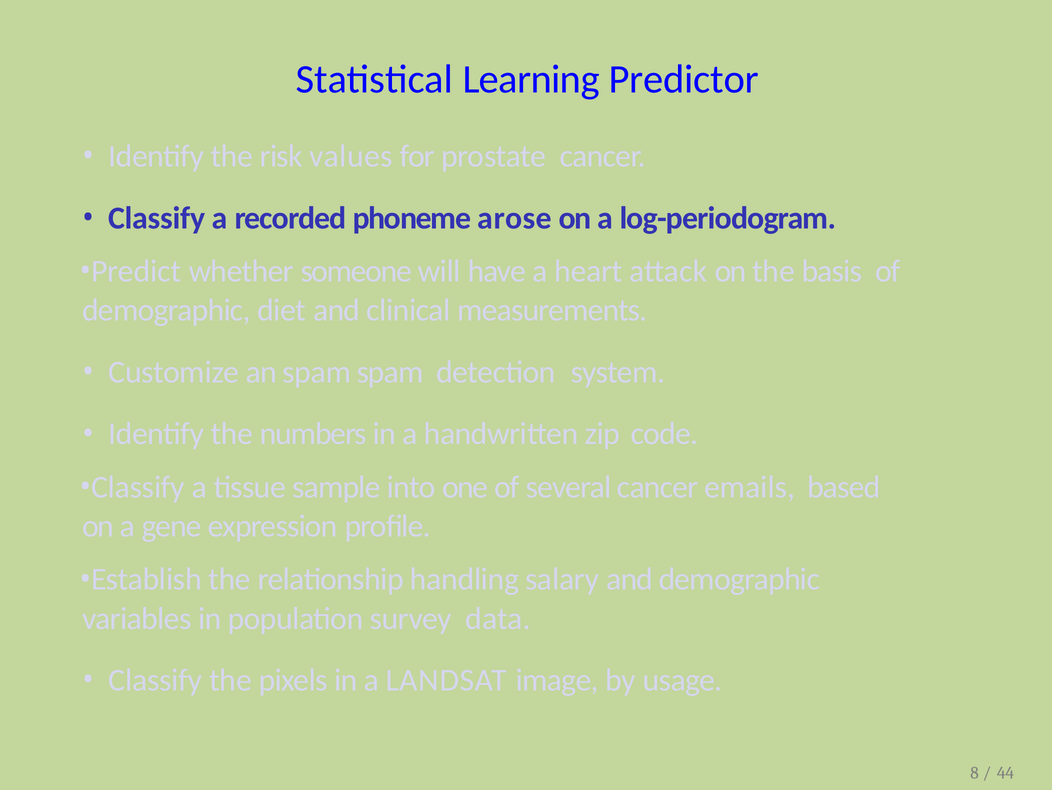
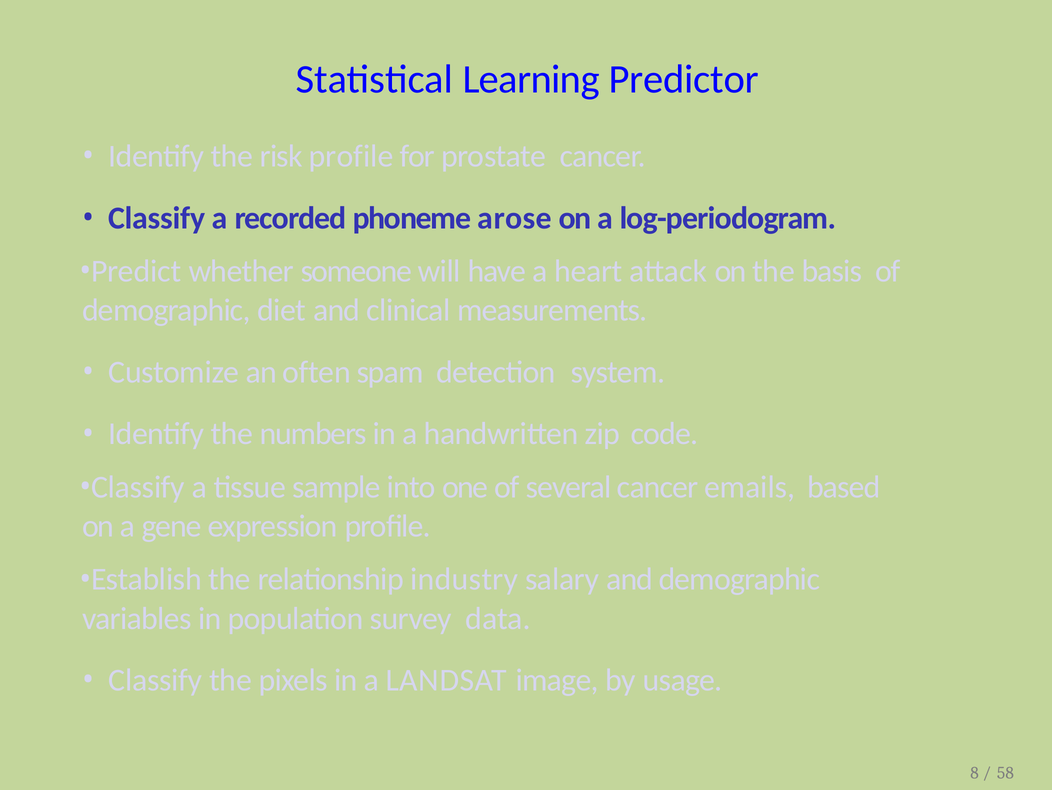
risk values: values -> profile (351, 156)
an spam: spam -> often (317, 372)
handling: handling -> industry (464, 579)
44: 44 -> 58 (1005, 773)
